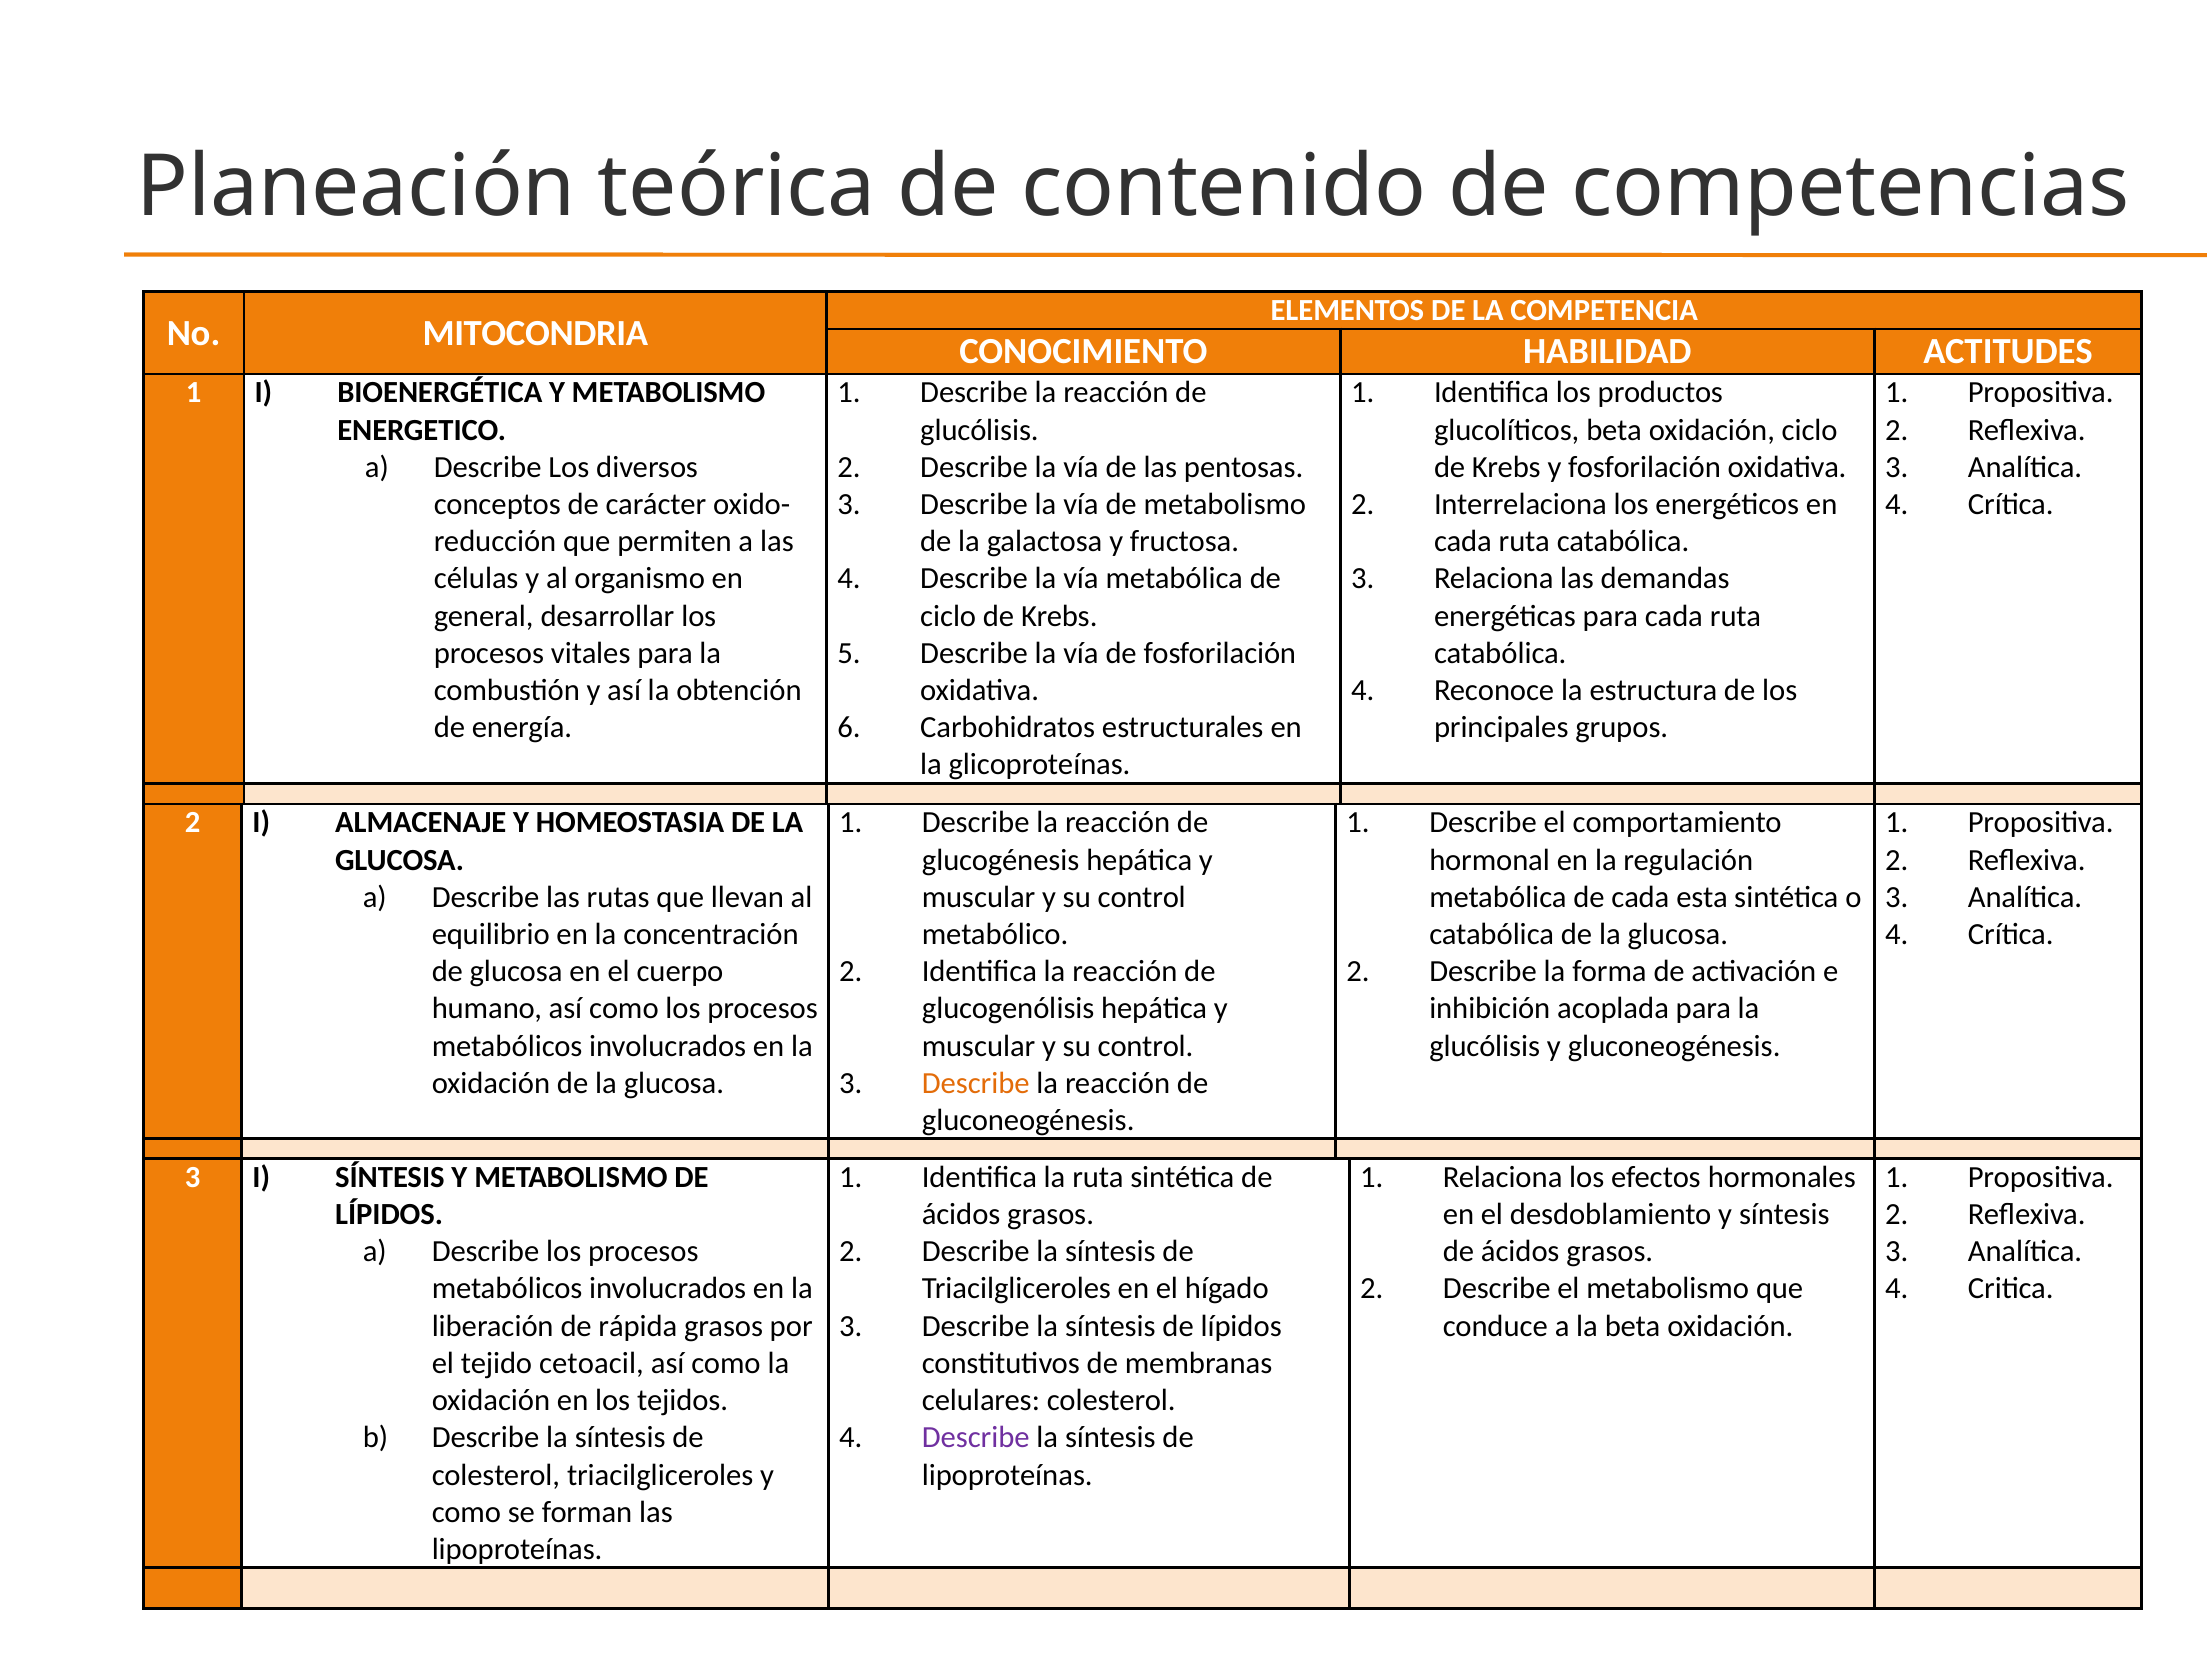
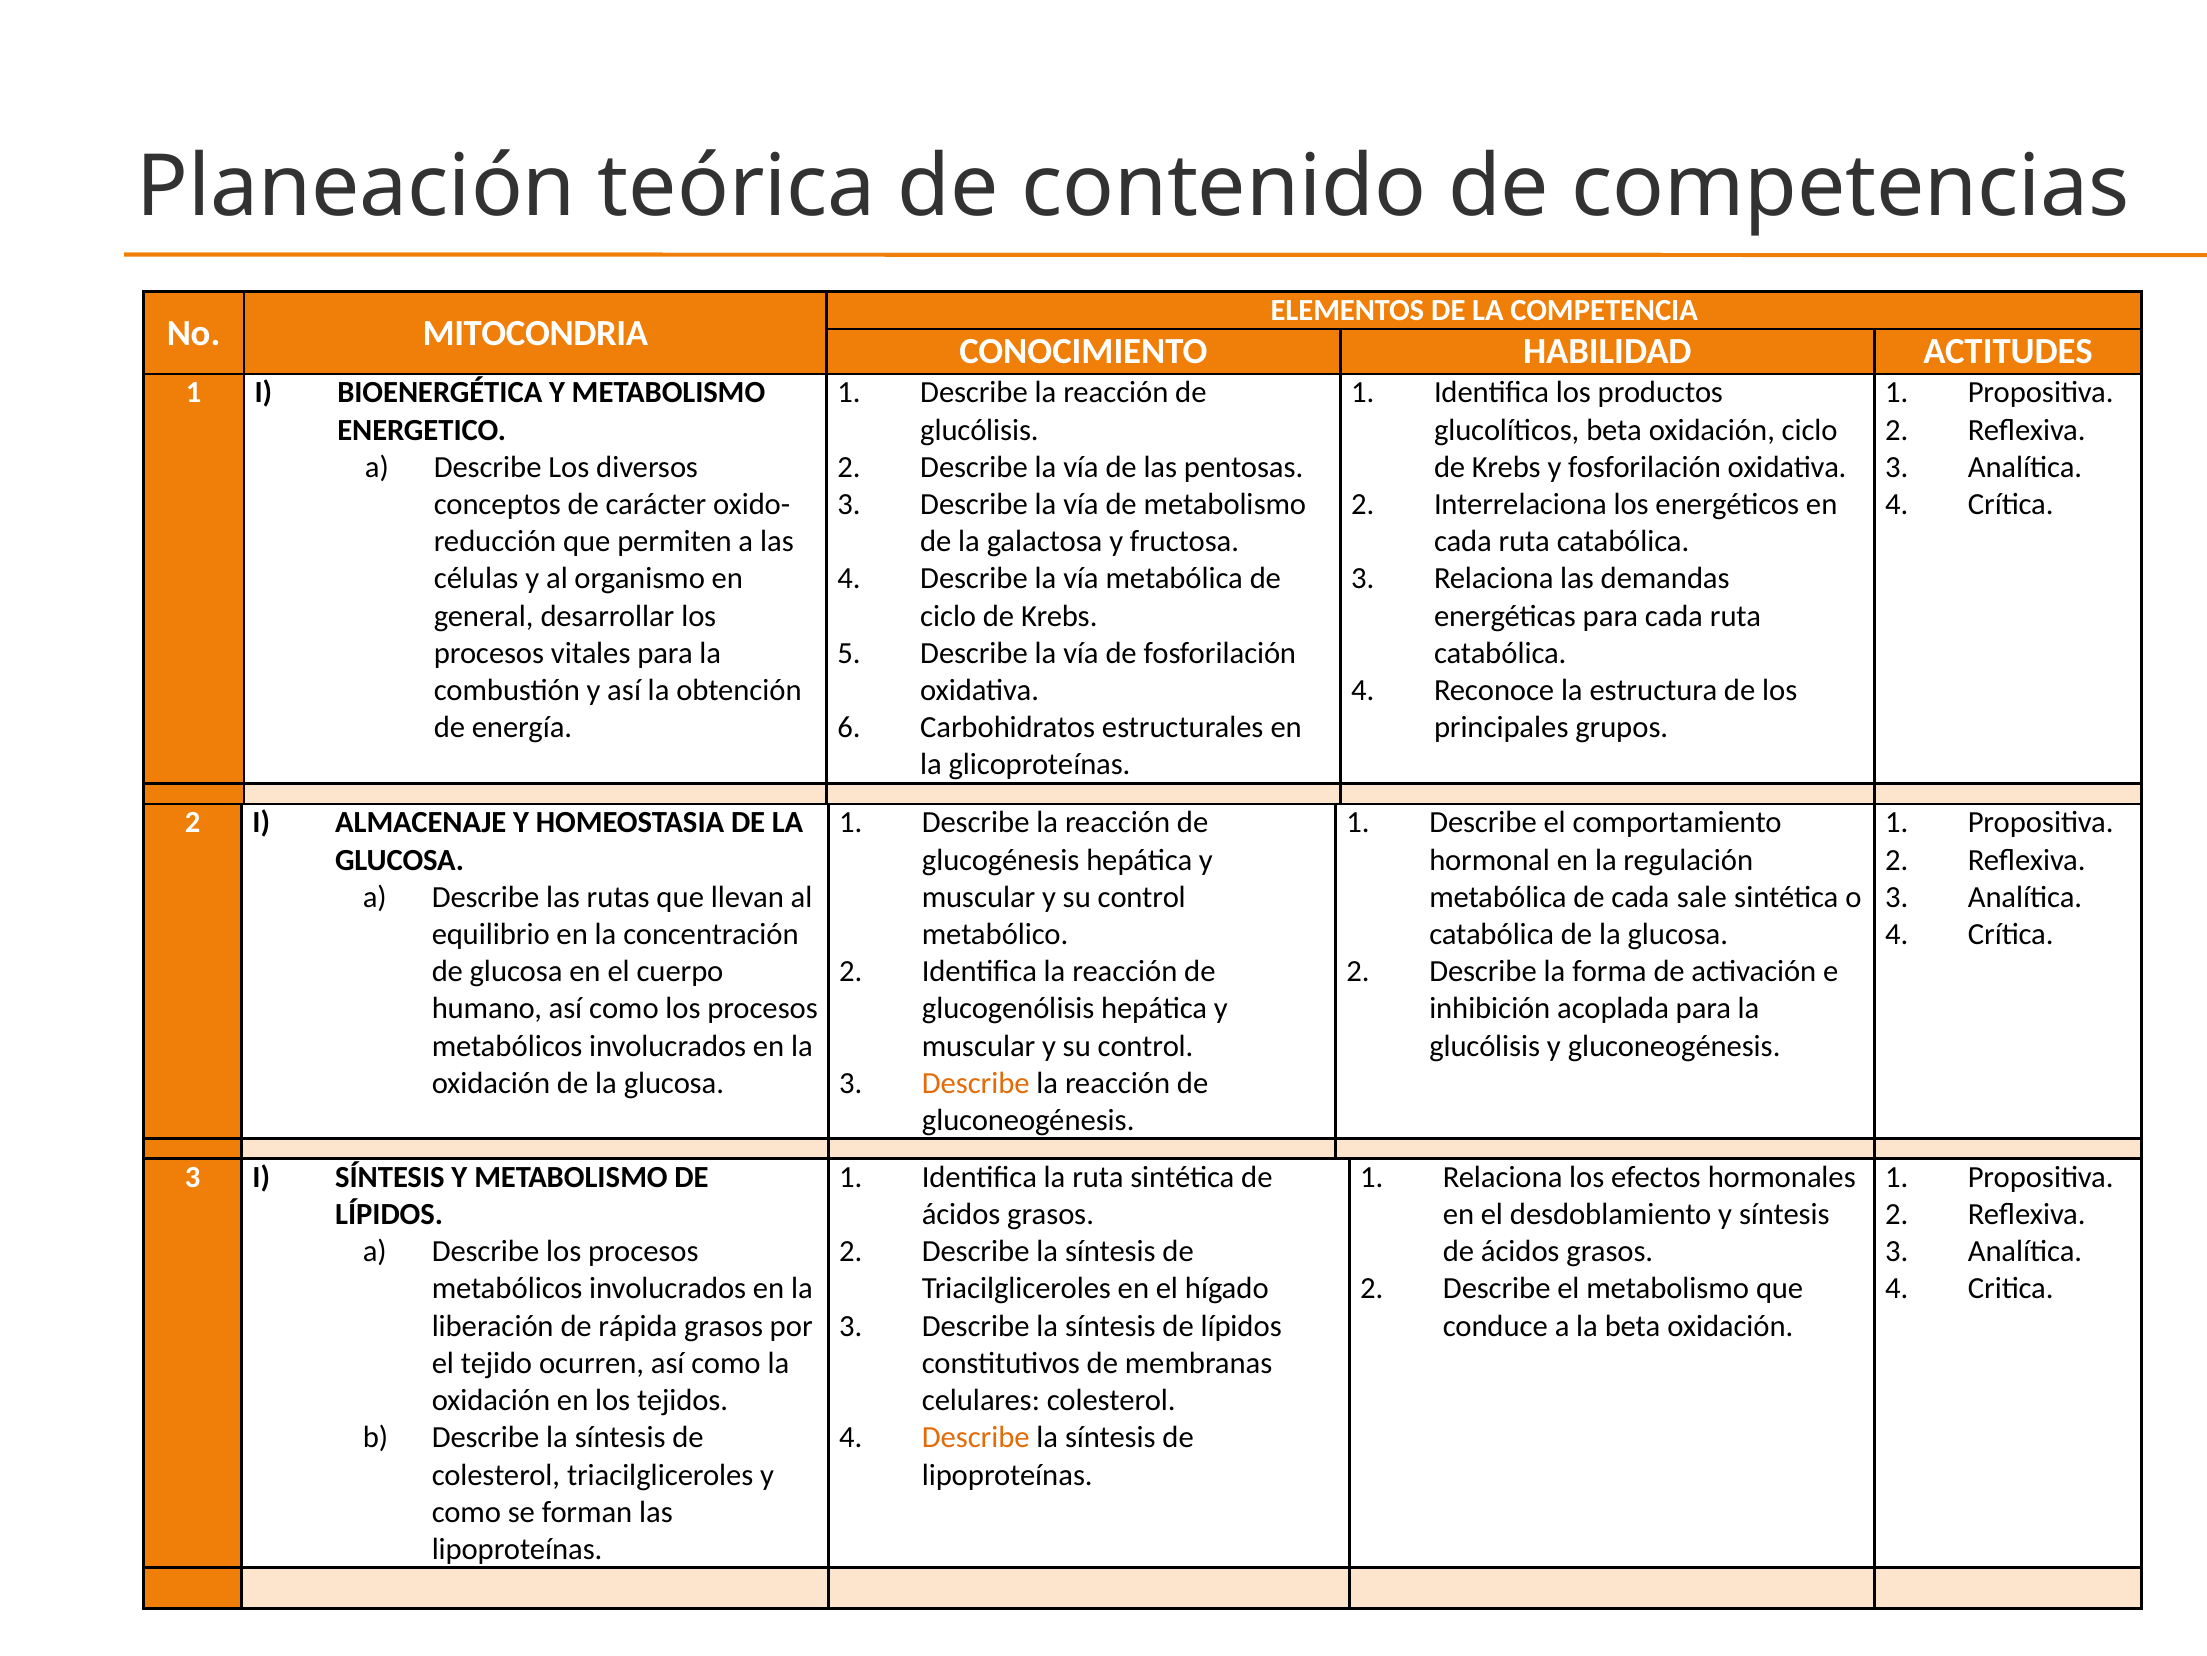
esta: esta -> sale (1702, 897)
cetoacil: cetoacil -> ocurren (592, 1363)
Describe colour: purple -> orange (976, 1437)
